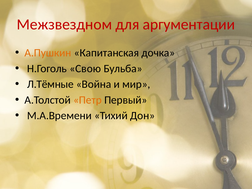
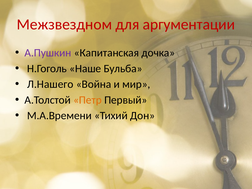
А.Пушкин colour: orange -> purple (48, 53)
Свою: Свою -> Наше (85, 69)
Л.Тёмные: Л.Тёмные -> Л.Нашего (50, 84)
